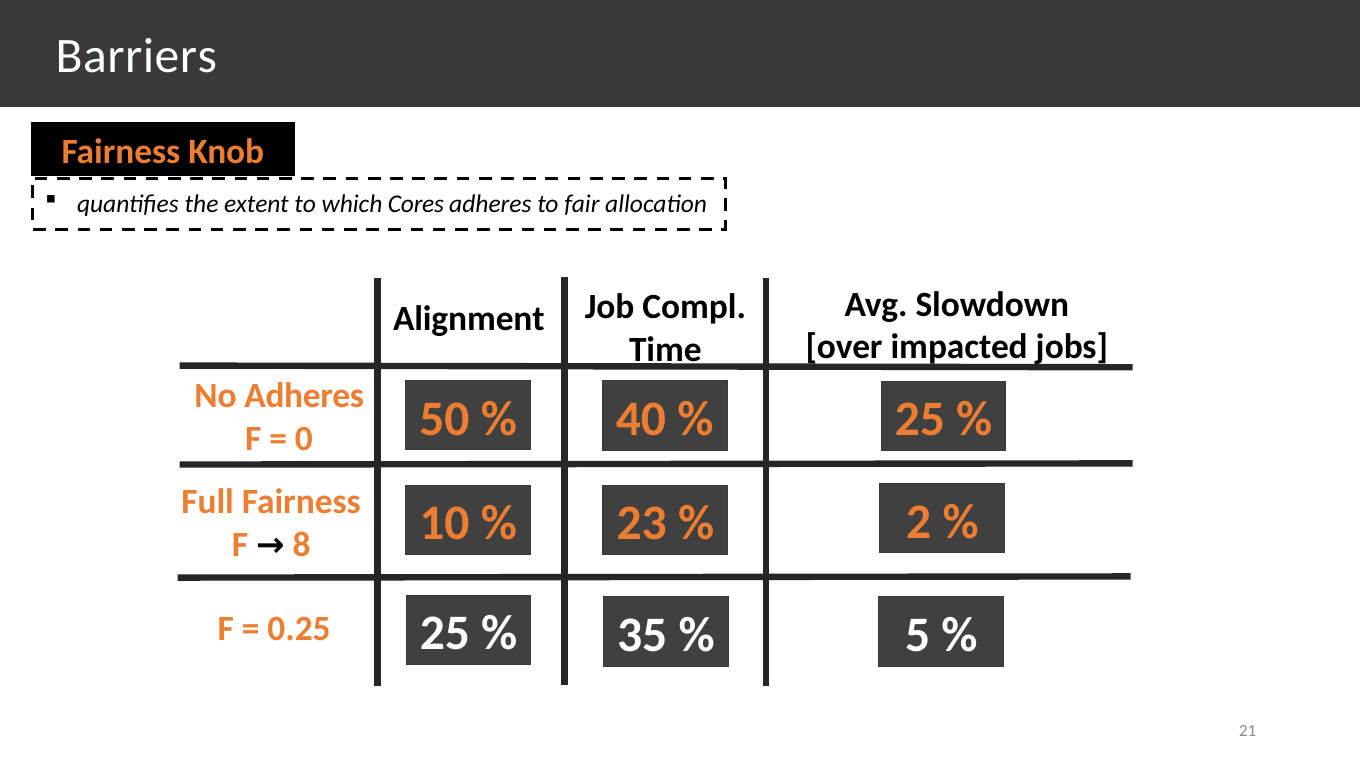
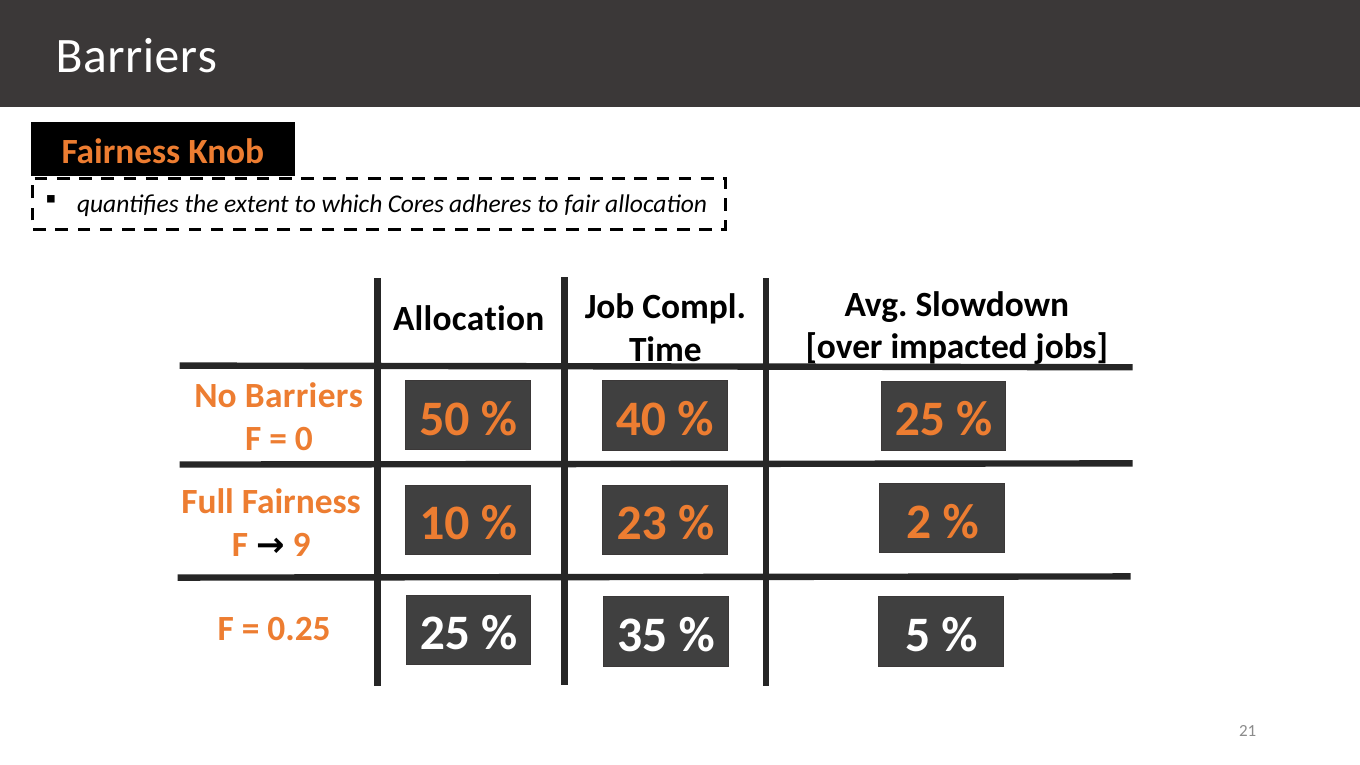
Alignment: Alignment -> Allocation (469, 319)
No Adheres: Adheres -> Barriers (304, 396)
8: 8 -> 9 (302, 545)
